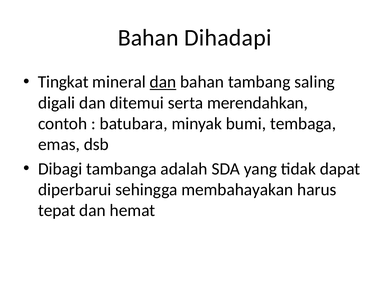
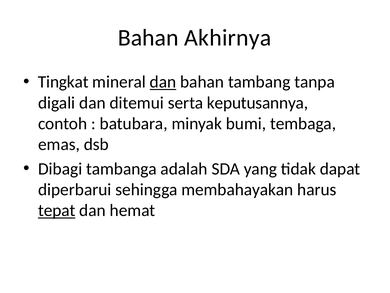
Dihadapi: Dihadapi -> Akhirnya (228, 38)
saling: saling -> tanpa (315, 82)
merendahkan: merendahkan -> keputusannya (258, 103)
tepat underline: none -> present (57, 210)
